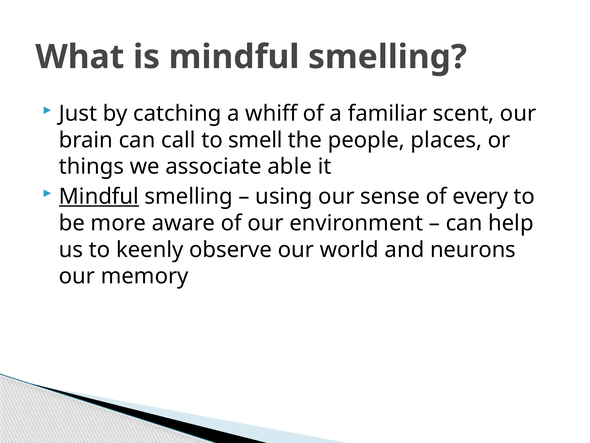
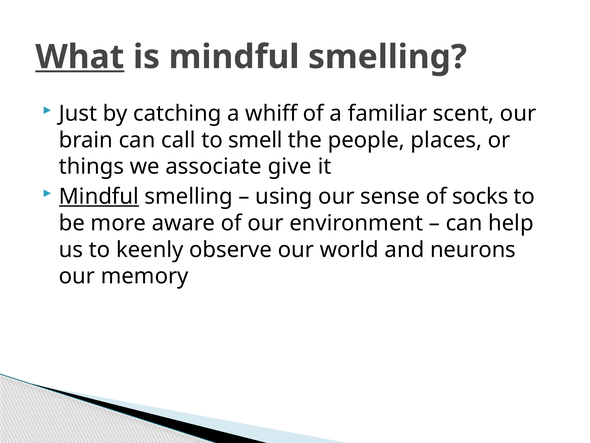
What underline: none -> present (80, 57)
able: able -> give (290, 166)
every: every -> socks (480, 196)
